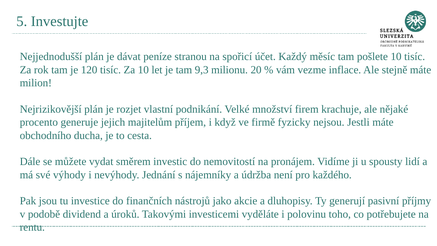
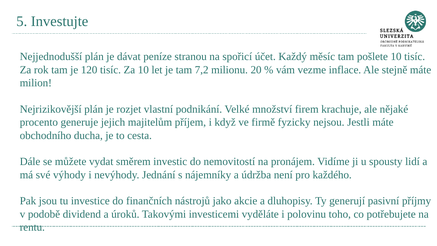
9,3: 9,3 -> 7,2 (202, 70)
